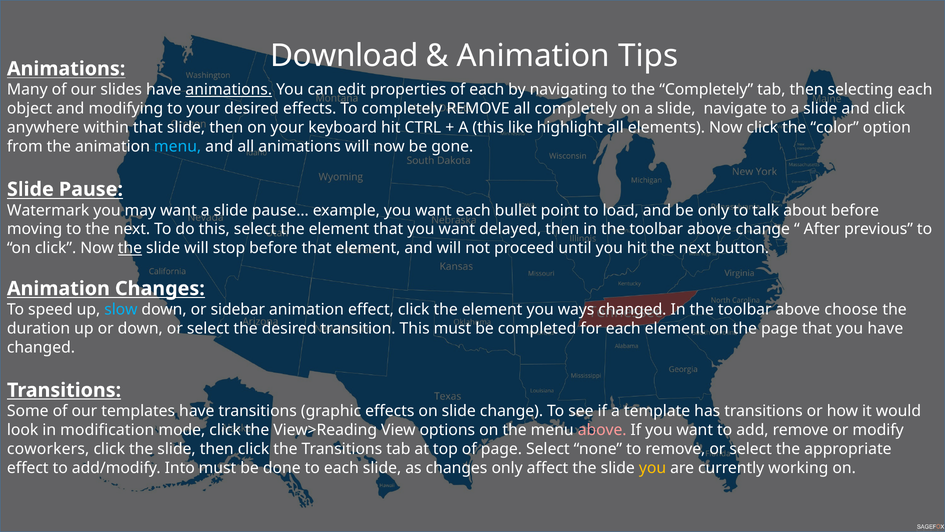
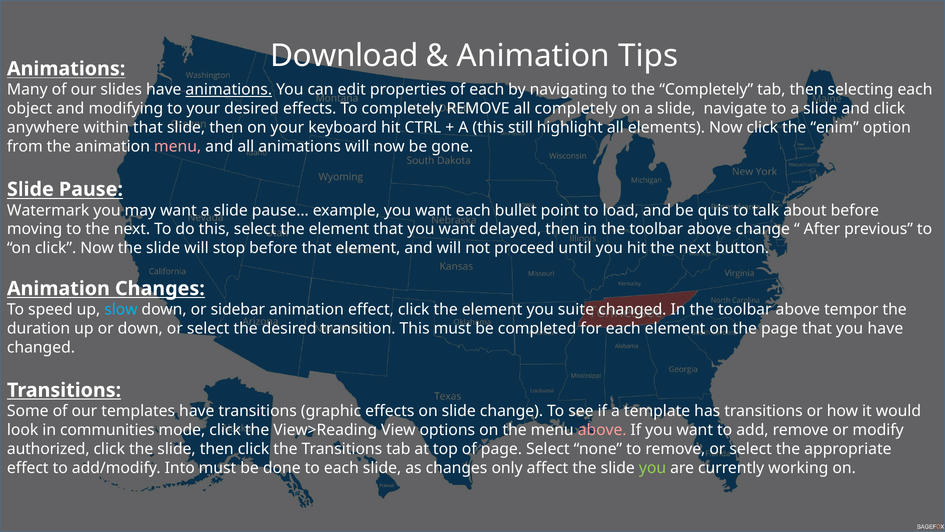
like: like -> still (520, 127)
color: color -> enim (835, 127)
menu colour: light blue -> pink (178, 146)
be only: only -> quis (713, 210)
the underline: present -> none (130, 248)
ways: ways -> suite (576, 309)
choose: choose -> tempor (851, 309)
modification: modification -> communities (107, 430)
coworkers: coworkers -> authorized (48, 449)
you colour: yellow -> light green (653, 468)
